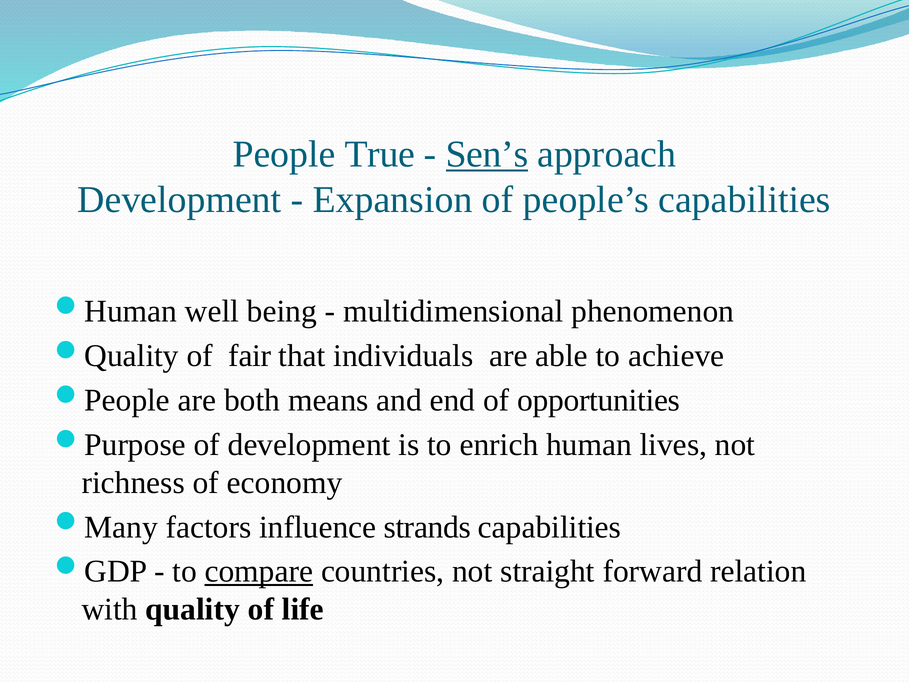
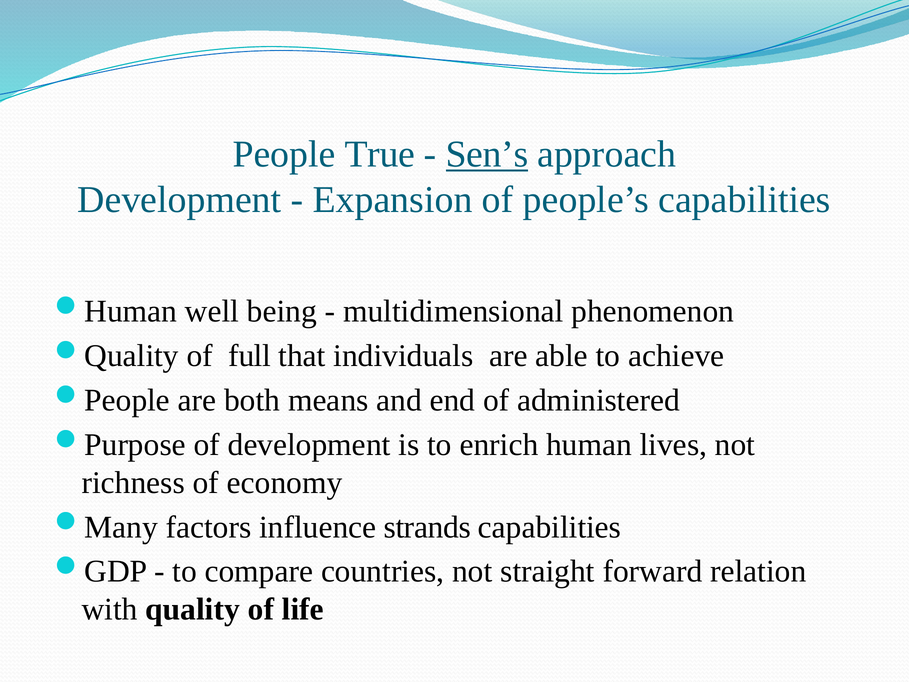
fair: fair -> full (250, 356)
opportunities: opportunities -> administered (599, 400)
compare underline: present -> none (259, 571)
